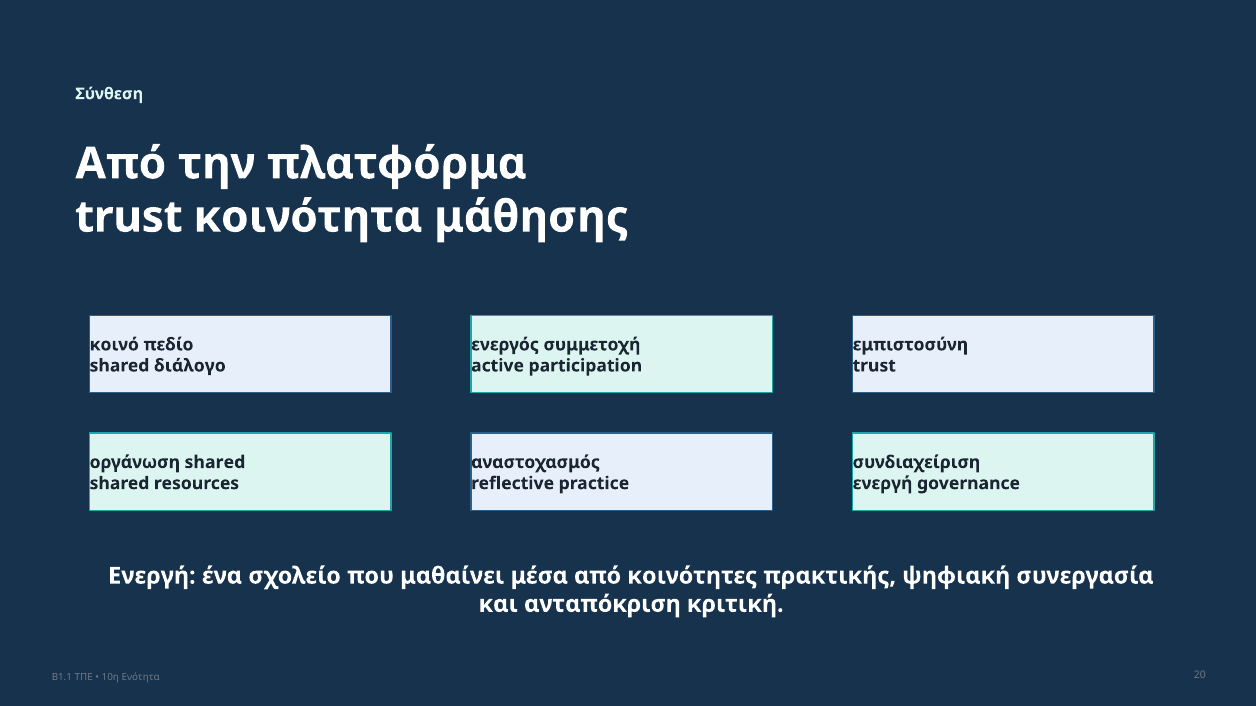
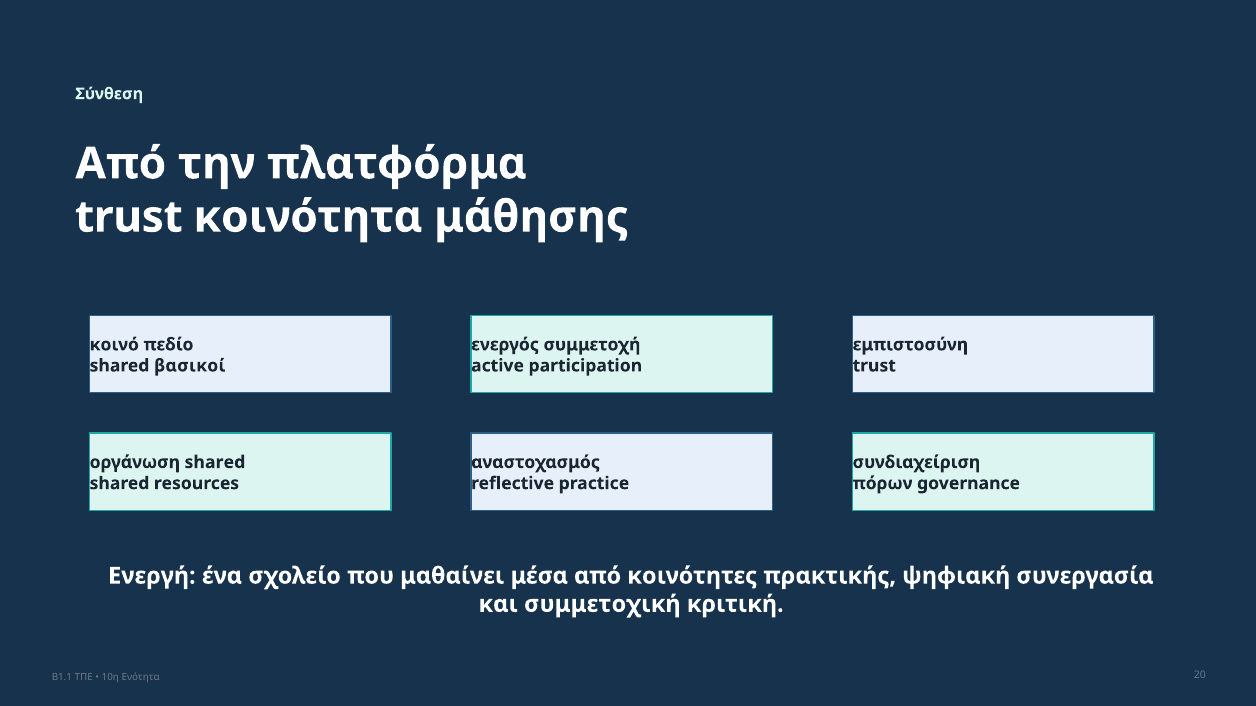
διάλογο: διάλογο -> βασικοί (190, 366)
ενεργή: ενεργή -> πόρων (883, 484)
ανταπόκριση: ανταπόκριση -> συμμετοχική (602, 604)
